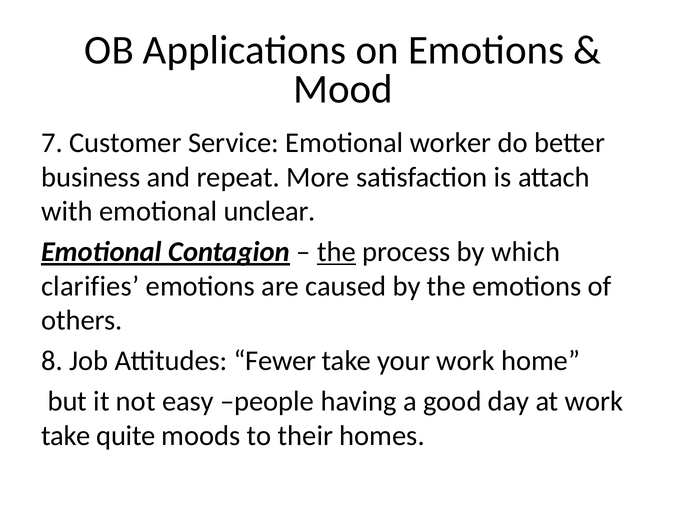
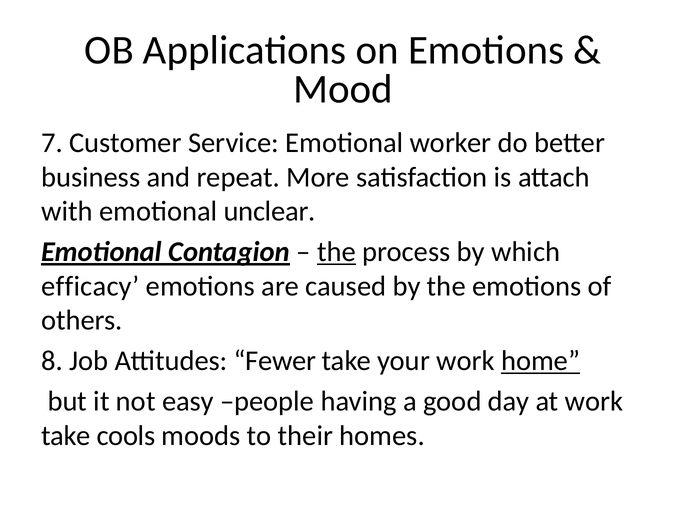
clarifies: clarifies -> efficacy (90, 286)
home underline: none -> present (540, 361)
quite: quite -> cools (126, 435)
